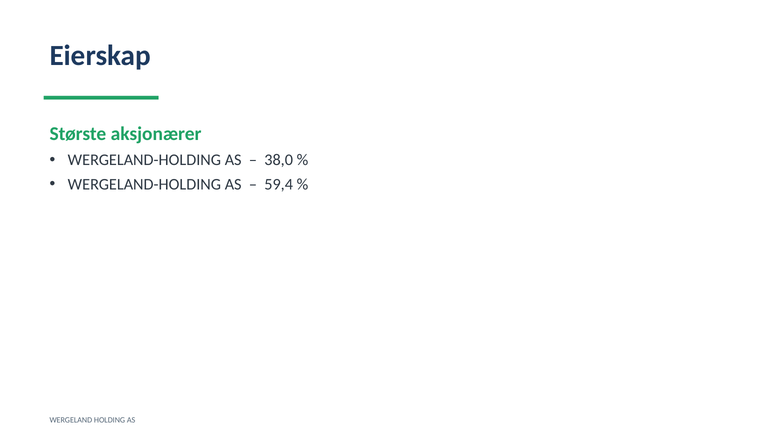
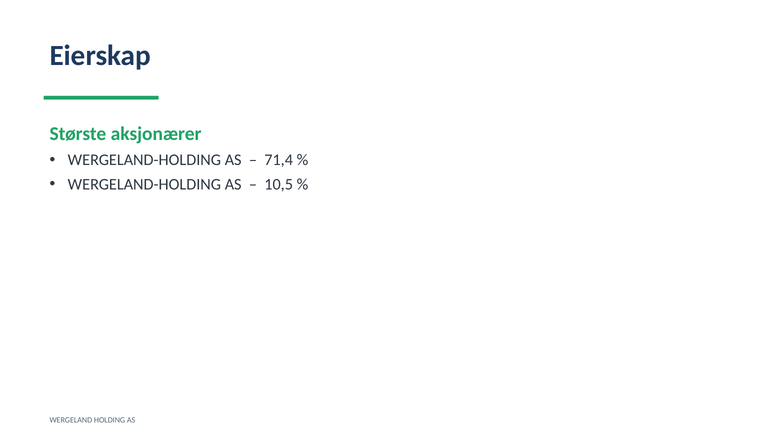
38,0: 38,0 -> 71,4 (279, 160)
59,4: 59,4 -> 10,5 (279, 184)
